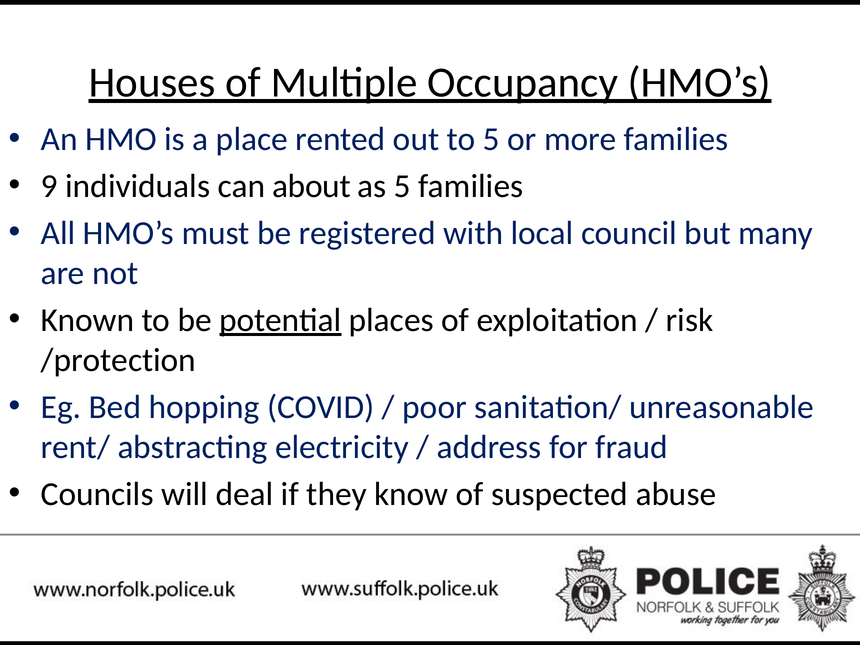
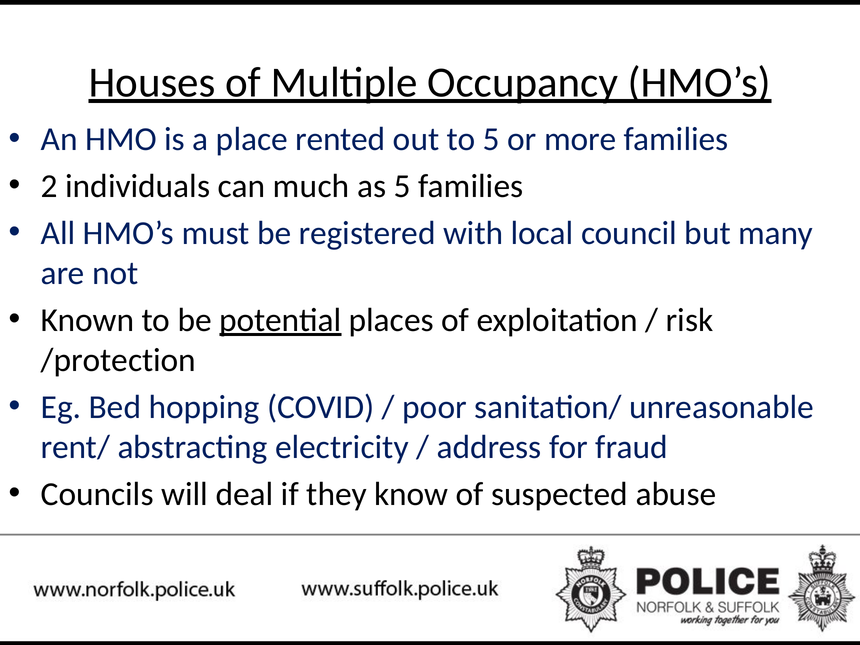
9: 9 -> 2 (49, 186)
about: about -> much (311, 186)
